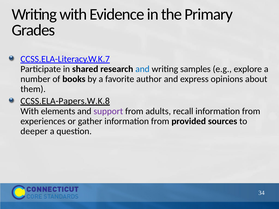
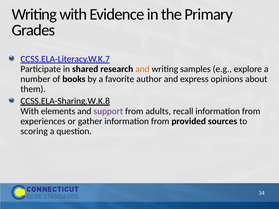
and colour: blue -> orange (142, 69)
CCSS.ELA-Papers.W.K.8: CCSS.ELA-Papers.W.K.8 -> CCSS.ELA-Sharing.W.K.8 (65, 101)
deeper: deeper -> scoring (34, 131)
